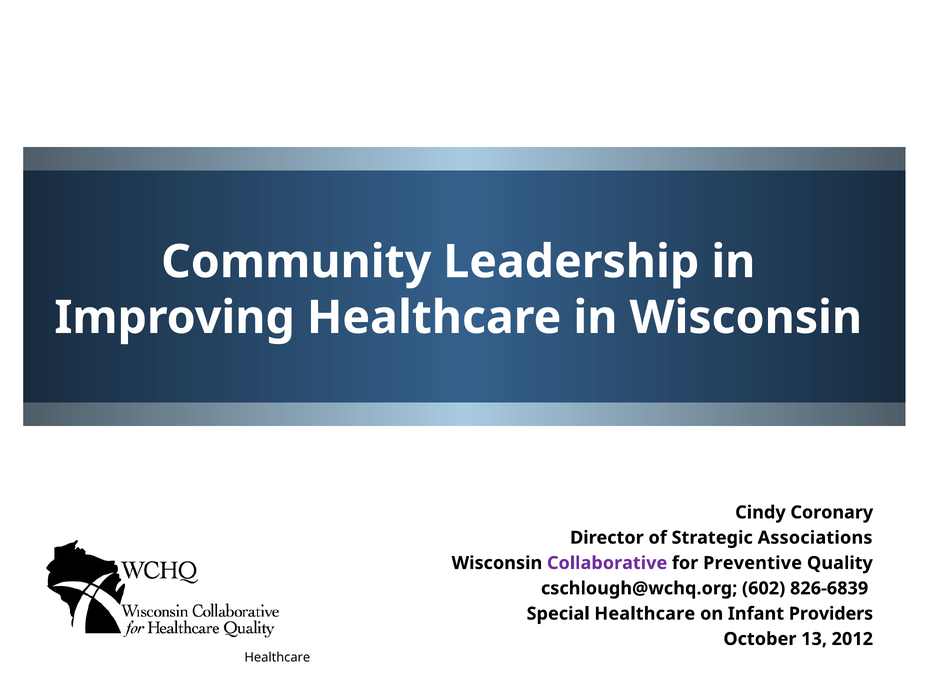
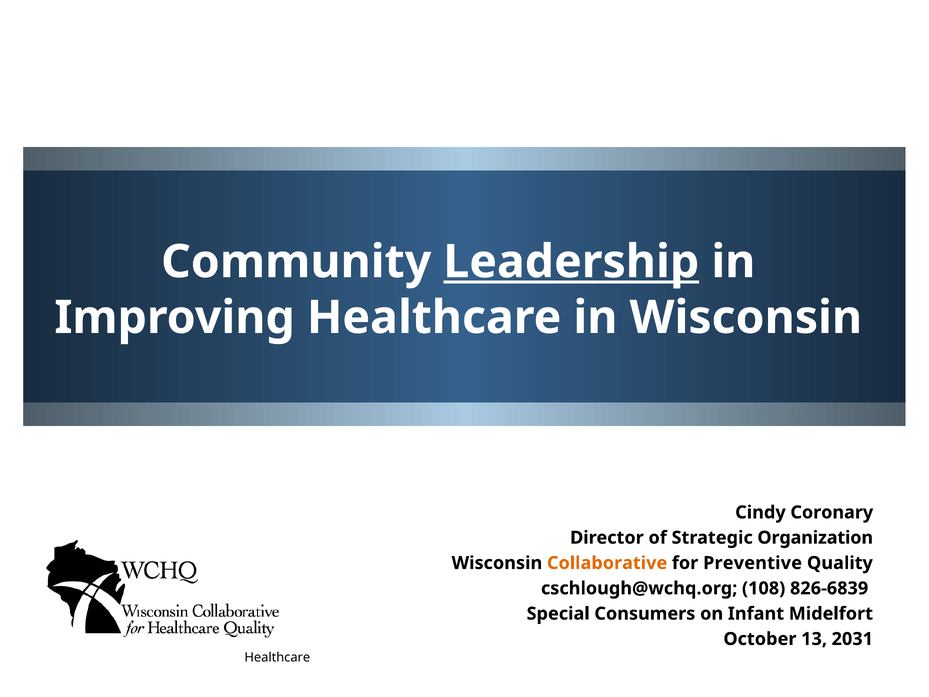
Leadership underline: none -> present (571, 262)
Associations: Associations -> Organization (815, 538)
Collaborative colour: purple -> orange (607, 563)
602: 602 -> 108 (764, 588)
Special Healthcare: Healthcare -> Consumers (645, 613)
Providers: Providers -> Midelfort (831, 613)
2012: 2012 -> 2031 (852, 639)
